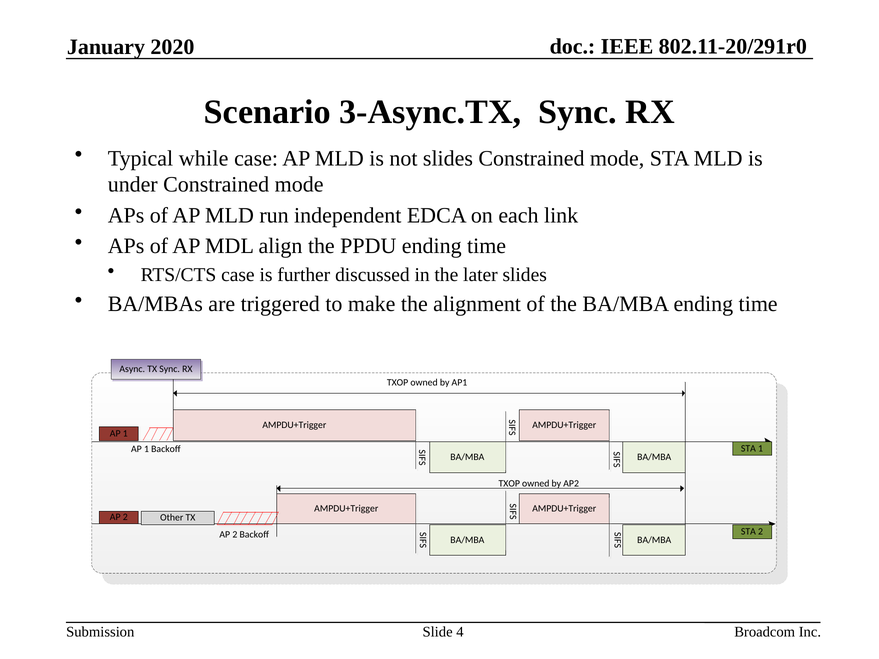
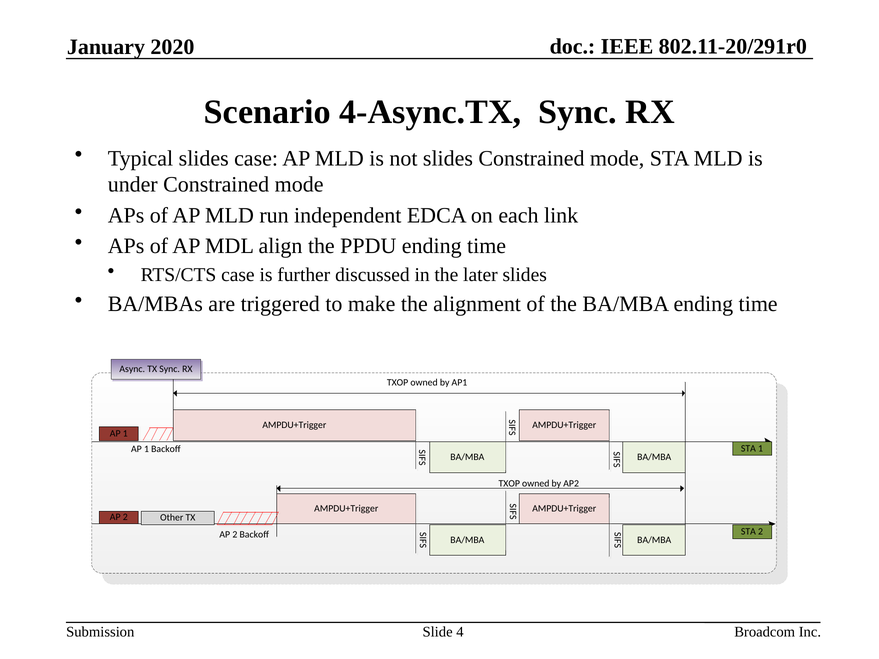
3-Async.TX: 3-Async.TX -> 4-Async.TX (430, 112)
Typical while: while -> slides (204, 158)
